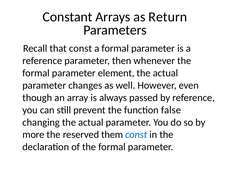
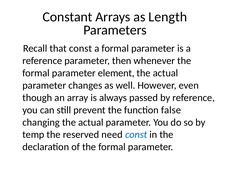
Return: Return -> Length (168, 17)
more: more -> temp (33, 134)
them: them -> need (112, 134)
